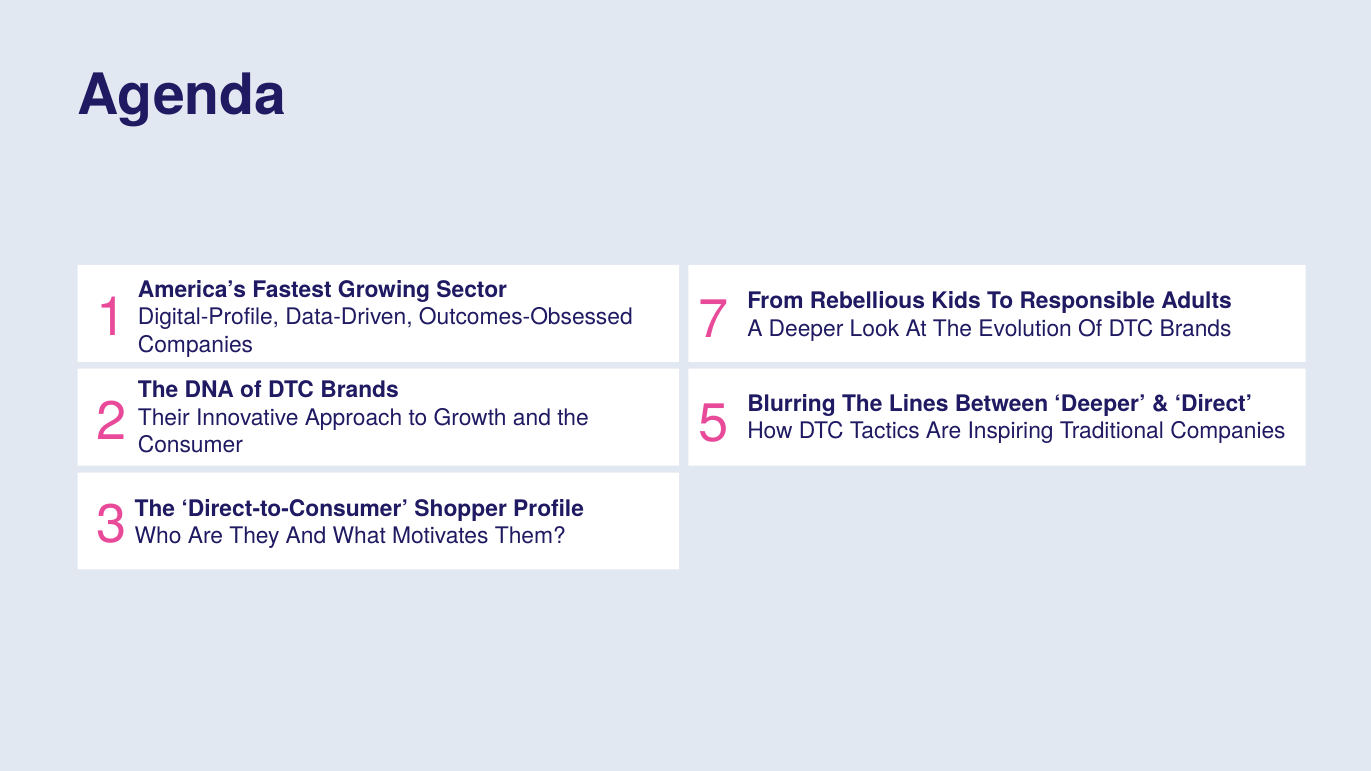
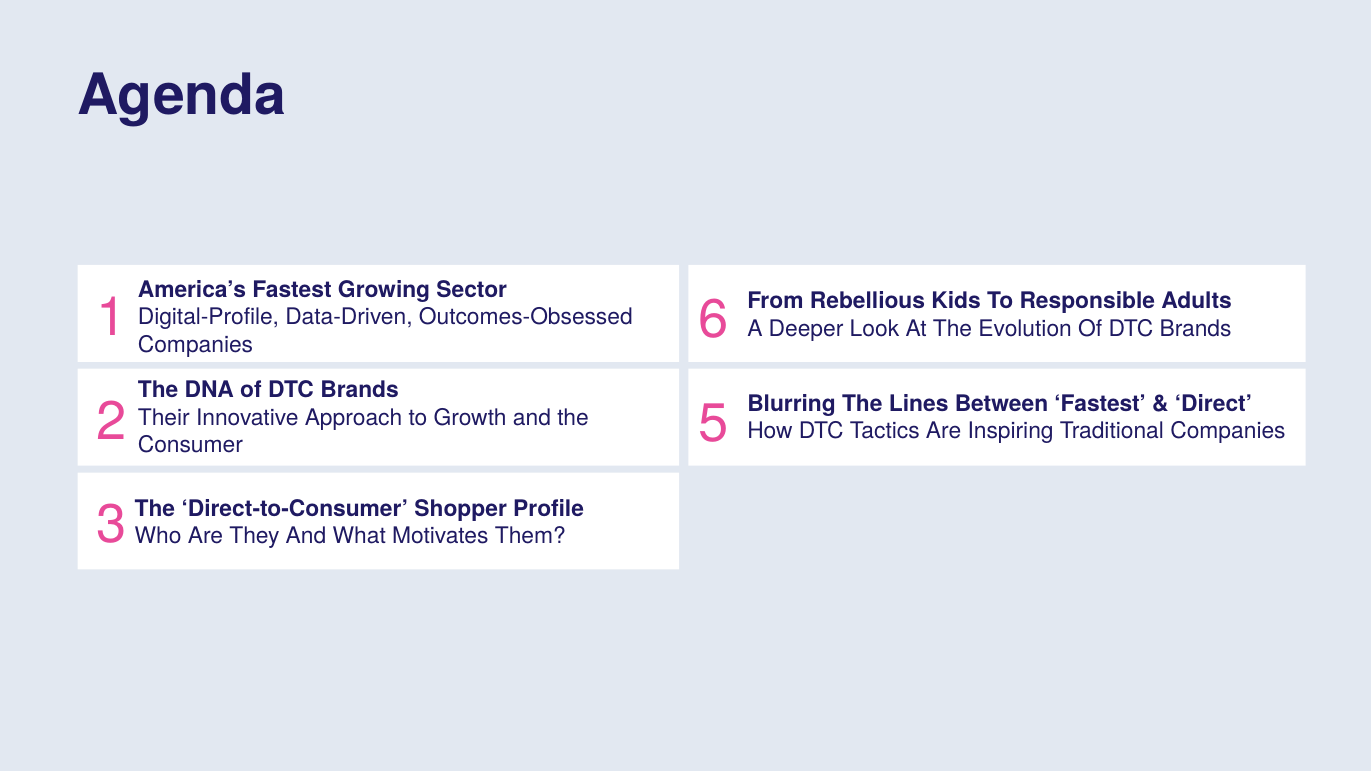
7: 7 -> 6 (713, 320)
Between Deeper: Deeper -> Fastest (1100, 404)
